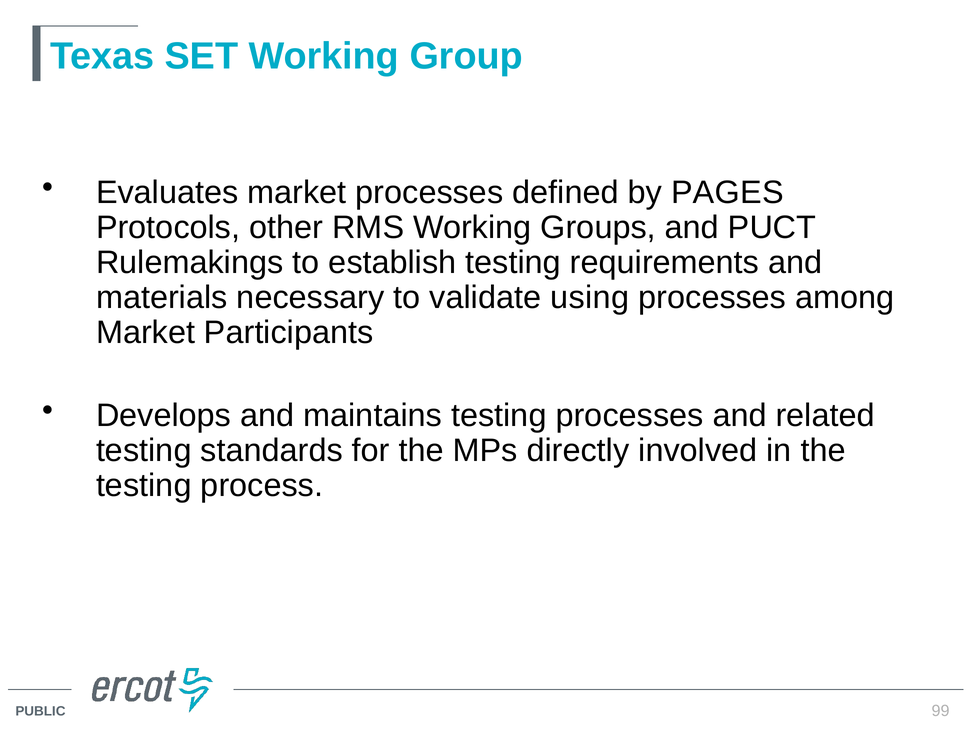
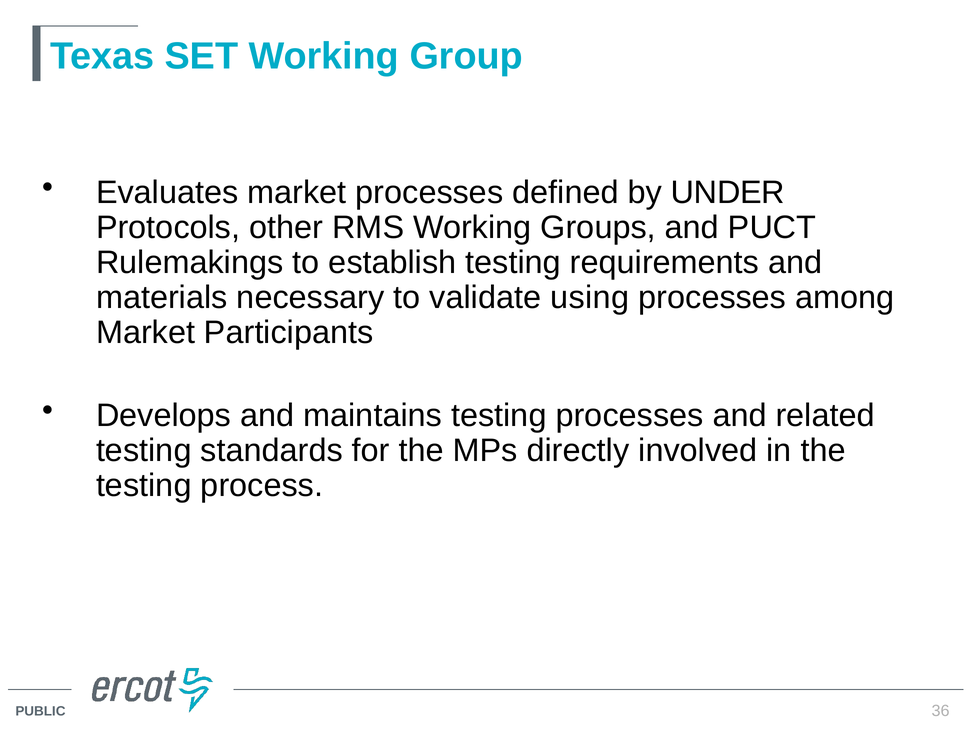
PAGES: PAGES -> UNDER (728, 192)
99: 99 -> 36 (941, 711)
